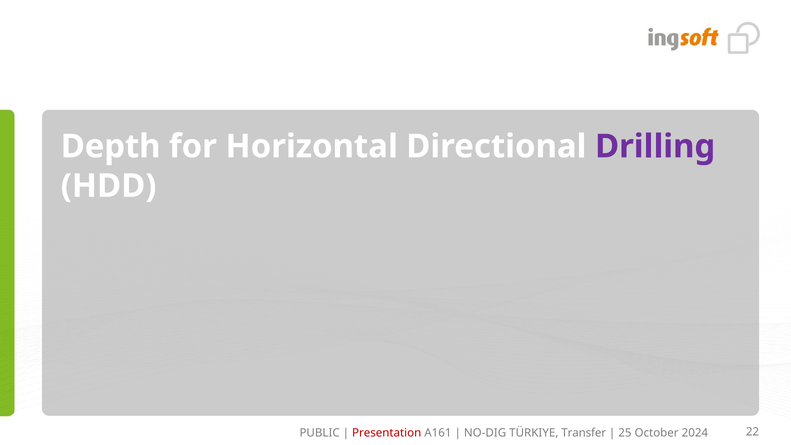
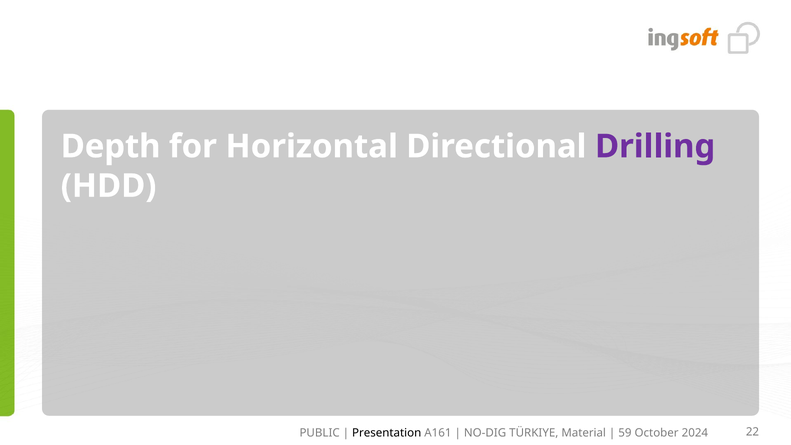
Presentation colour: red -> black (387, 433)
Transfer: Transfer -> Material (584, 433)
25: 25 -> 59 (625, 433)
